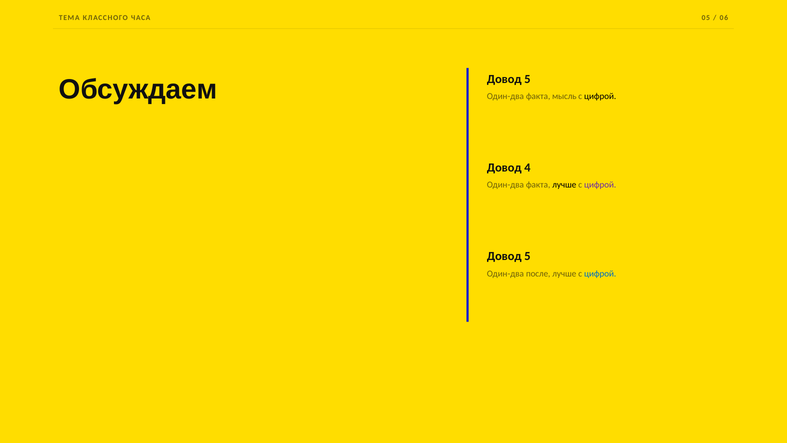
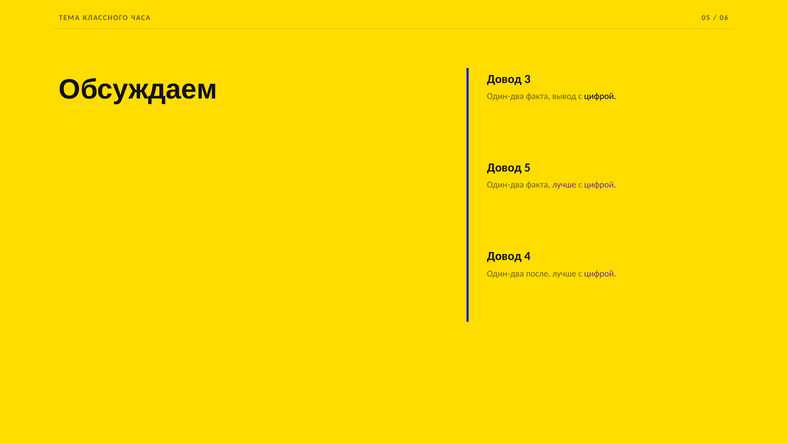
Обсуждаем Довод 5: 5 -> 3 (527, 79)
мысль: мысль -> вывод (564, 96)
4: 4 -> 5 (527, 168)
лучше colour: black -> purple (564, 185)
5: 5 -> 4 (527, 256)
цифрой colour: blue -> purple (600, 273)
